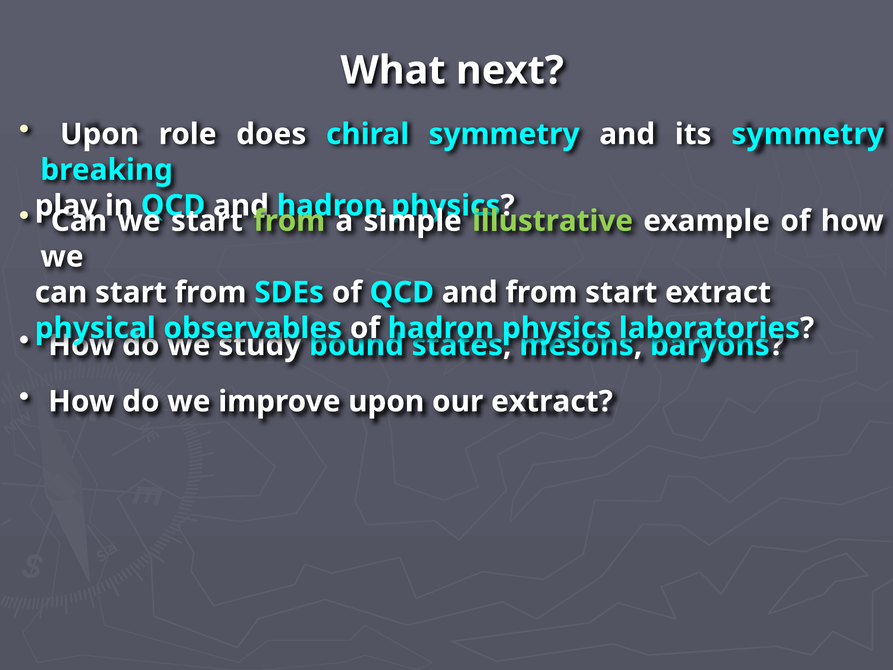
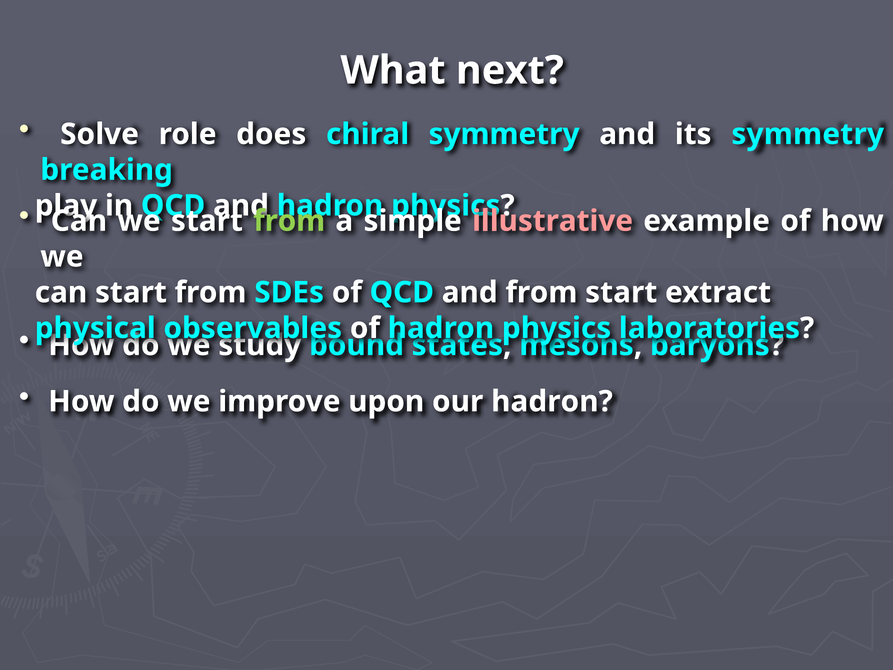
Upon: Upon -> Solve (99, 134)
illustrative colour: light green -> pink (553, 221)
our extract: extract -> hadron (552, 401)
